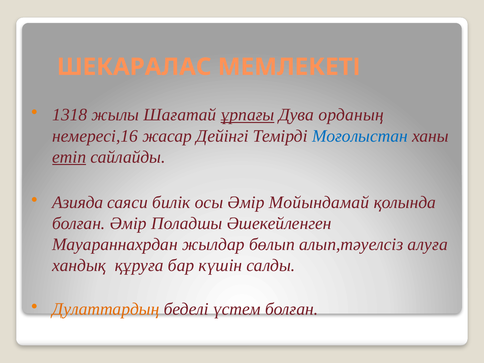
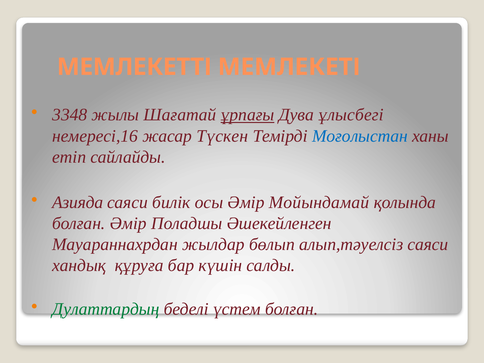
ШЕКАРАЛАС: ШЕКАРАЛАС -> МЕМЛЕКЕТТІ (134, 67)
1318: 1318 -> 3348 (70, 115)
орданың: орданың -> ұлысбегі (351, 115)
Дейінгі: Дейінгі -> Түскен (222, 136)
етіп underline: present -> none (69, 157)
алып,тәуелсіз алуға: алуға -> саяси (428, 244)
Дулаттардың colour: orange -> green (106, 309)
